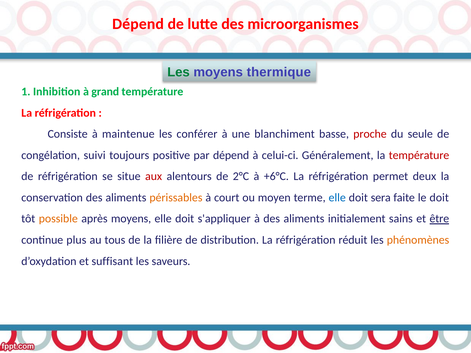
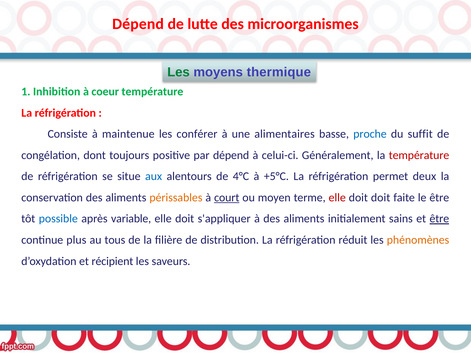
grand: grand -> coeur (105, 92)
blanchiment: blanchiment -> alimentaires (285, 134)
proche colour: red -> blue (370, 134)
seule: seule -> suffit (420, 134)
suivi: suivi -> dont (95, 155)
aux colour: red -> blue (154, 177)
2°C: 2°C -> 4°C (241, 177)
+6°C: +6°C -> +5°C (276, 177)
court underline: none -> present (227, 198)
elle colour: blue -> red (337, 198)
doit sera: sera -> doit (381, 198)
le doit: doit -> être (439, 198)
possible colour: orange -> blue (58, 219)
après moyens: moyens -> variable (131, 219)
suffisant: suffisant -> récipient (112, 261)
